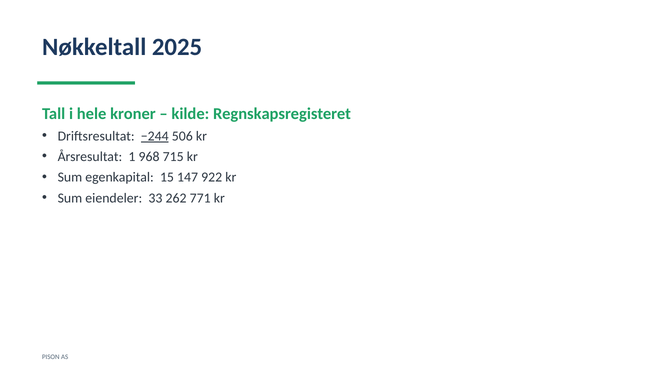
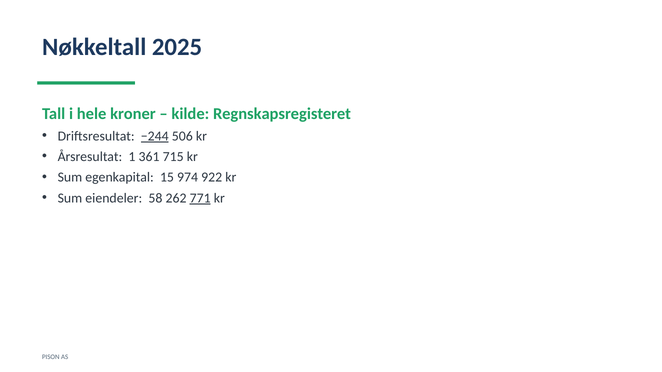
968: 968 -> 361 (149, 157)
147: 147 -> 974 (188, 178)
33: 33 -> 58 (155, 198)
771 underline: none -> present (200, 198)
